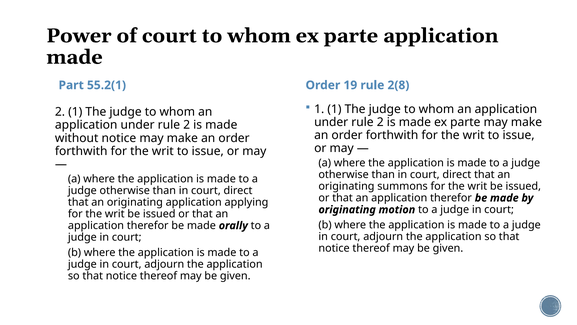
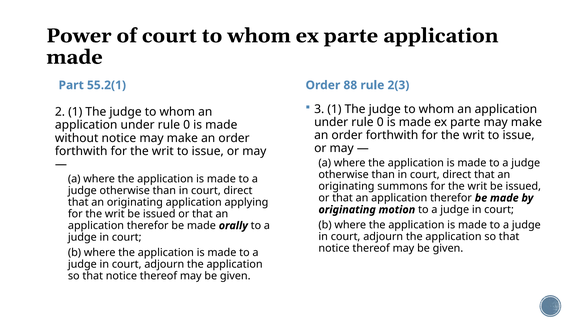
19: 19 -> 88 (350, 85)
2(8: 2(8 -> 2(3 (398, 85)
1: 1 -> 3 (319, 109)
2: 2 -> 0 (380, 122)
2: 2 -> 0 (187, 125)
